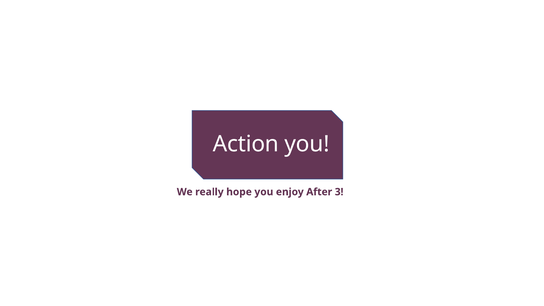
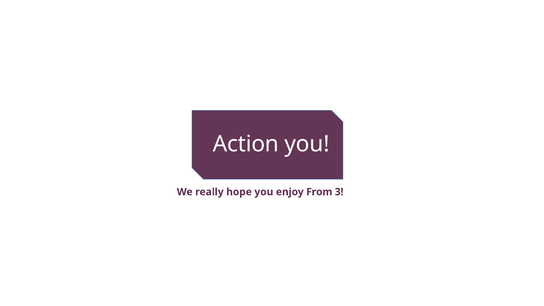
After: After -> From (319, 192)
